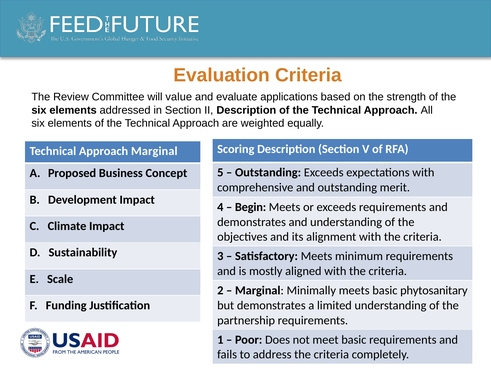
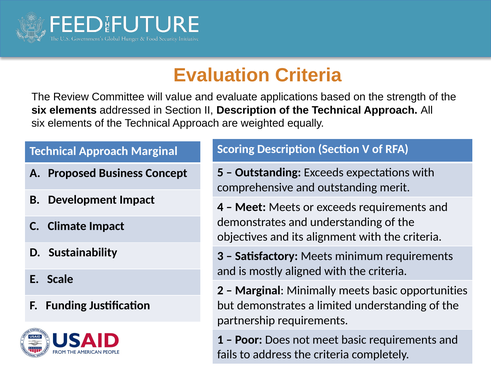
Begin: Begin -> Meet (250, 207)
phytosanitary: phytosanitary -> opportunities (434, 291)
